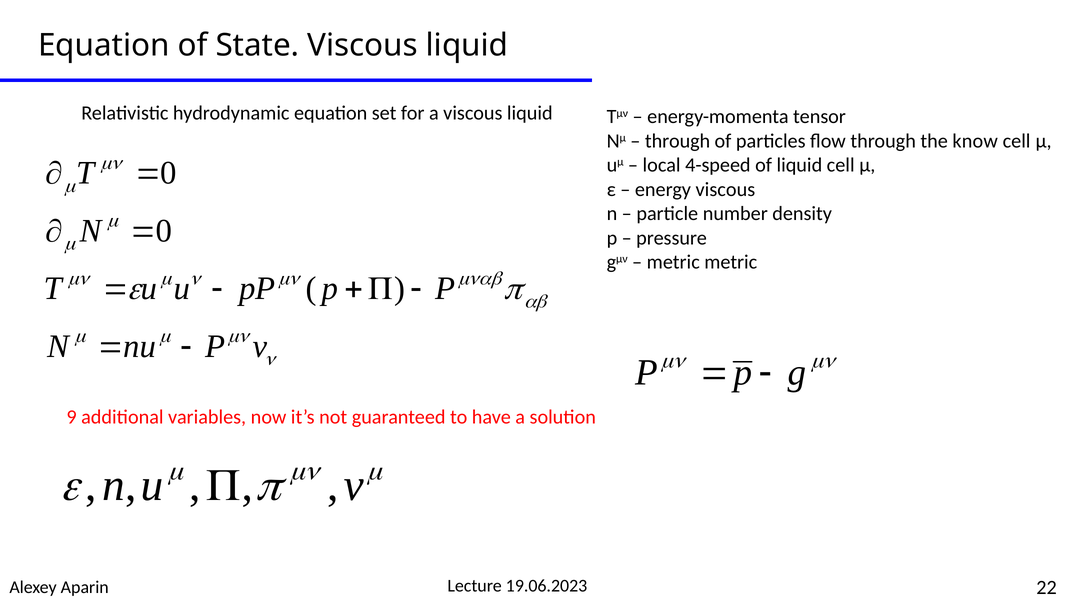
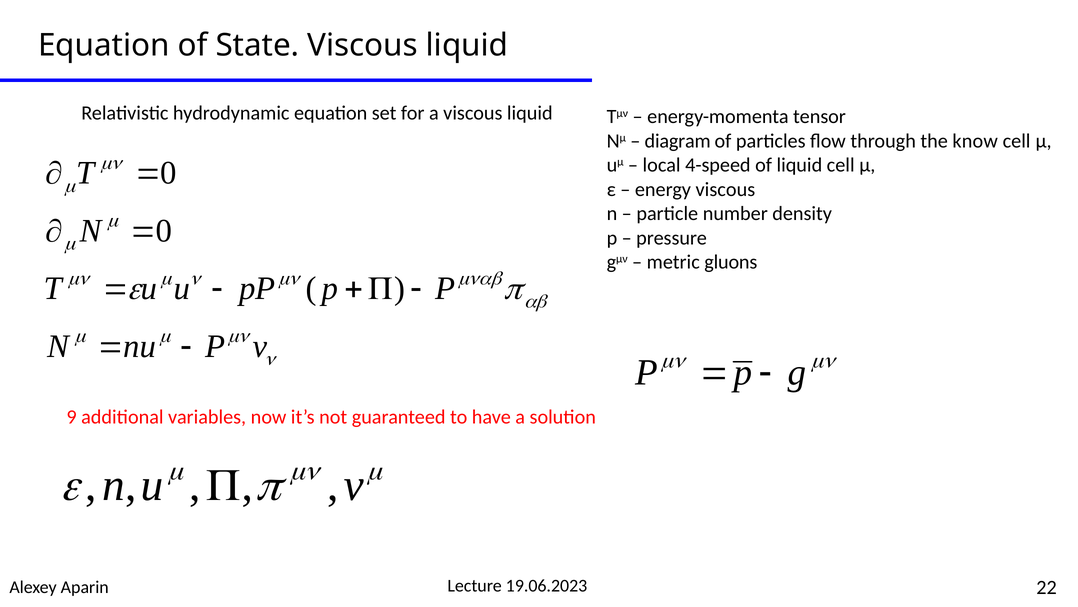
through: through -> diagram (678, 141)
metric metric: metric -> gluons (731, 262)
